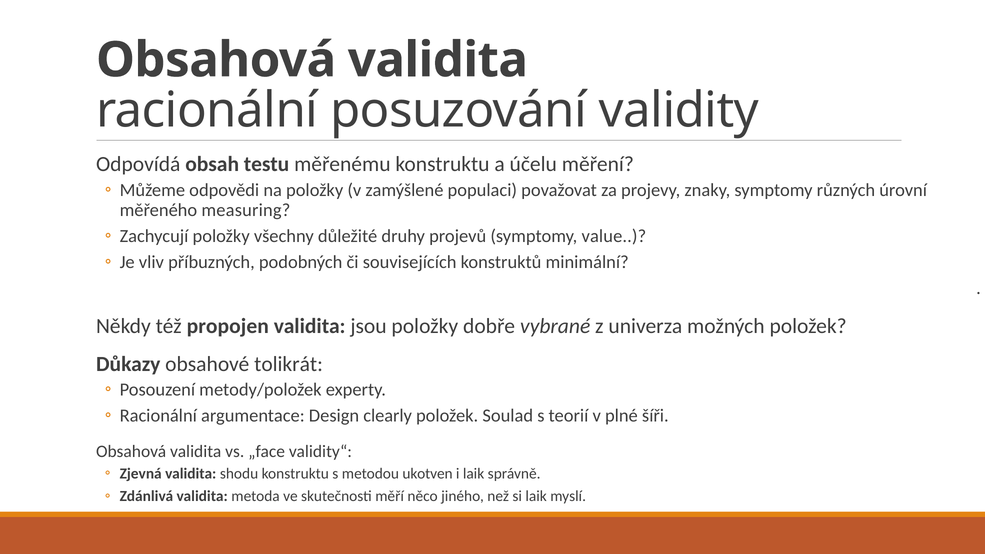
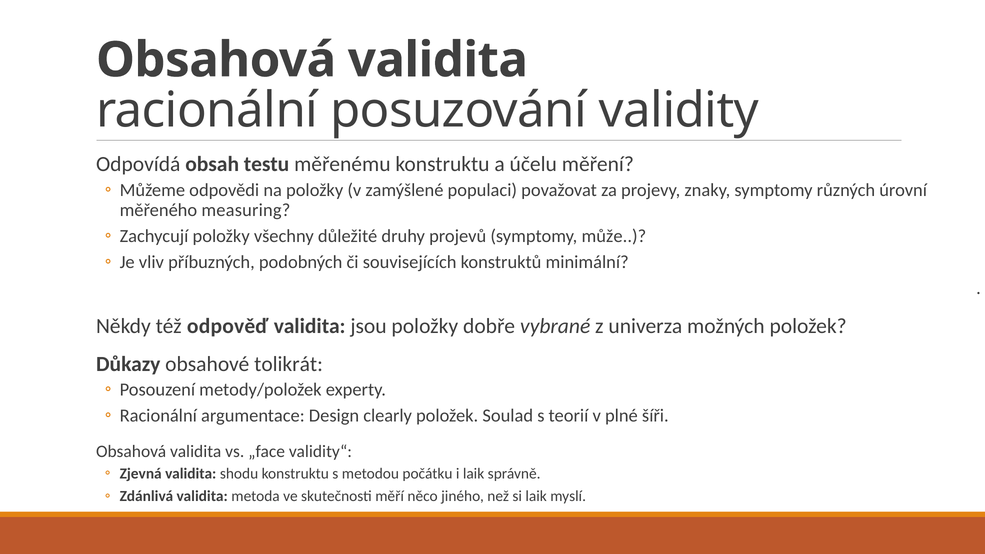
value: value -> může (614, 236)
propojen: propojen -> odpověď (228, 326)
ukotven: ukotven -> počátku (427, 474)
